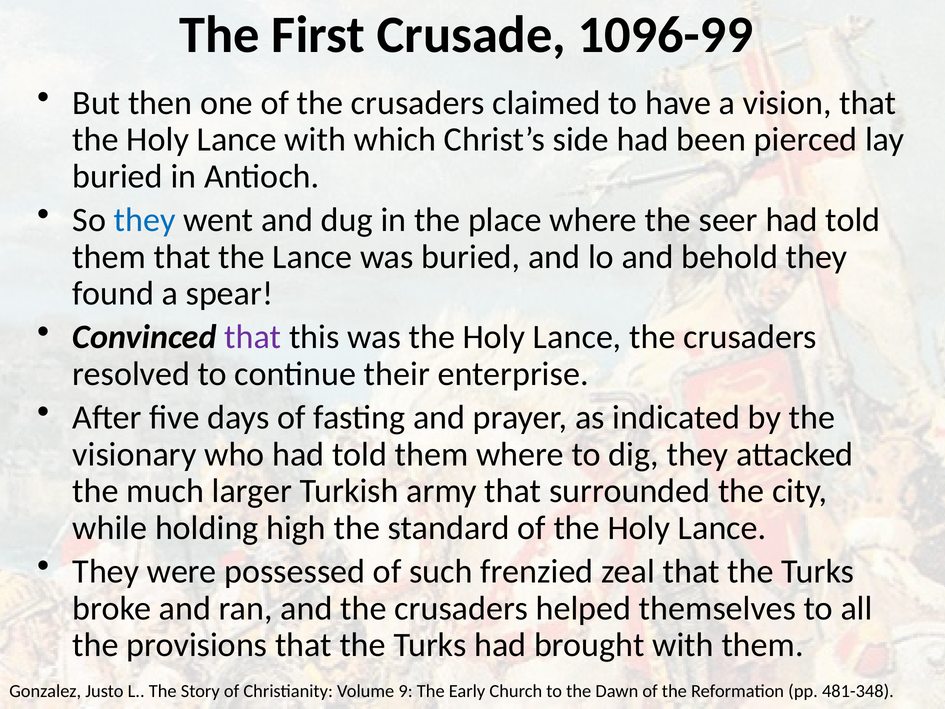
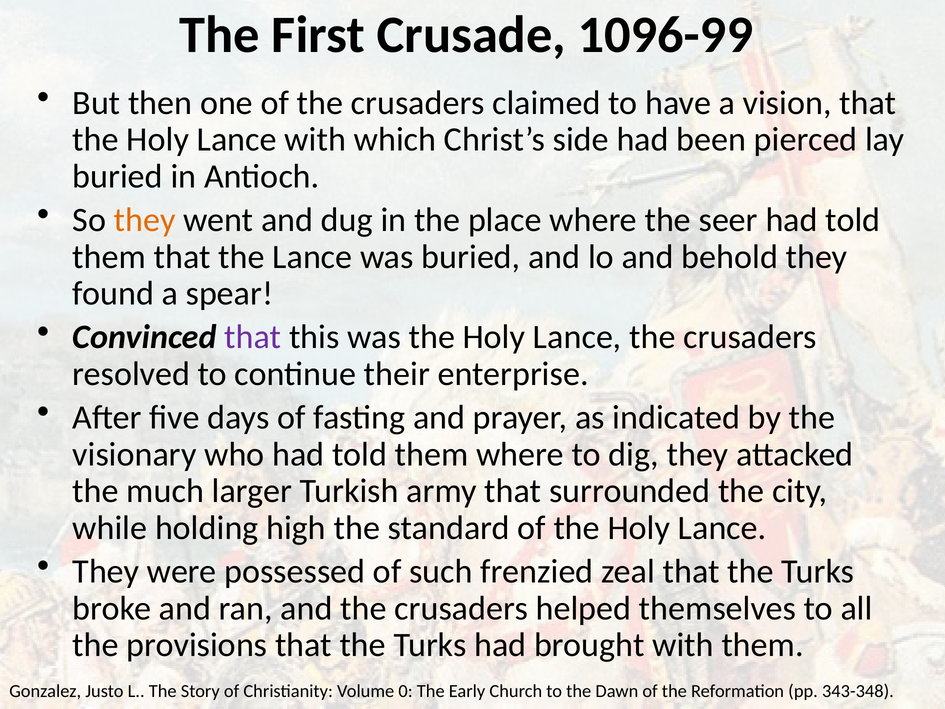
they colour: blue -> orange (145, 220)
9: 9 -> 0 (406, 691)
481-348: 481-348 -> 343-348 (858, 691)
